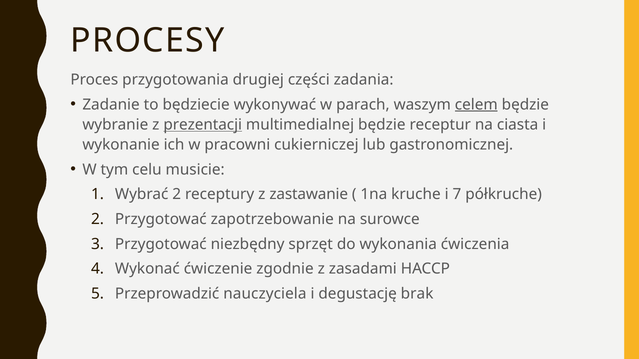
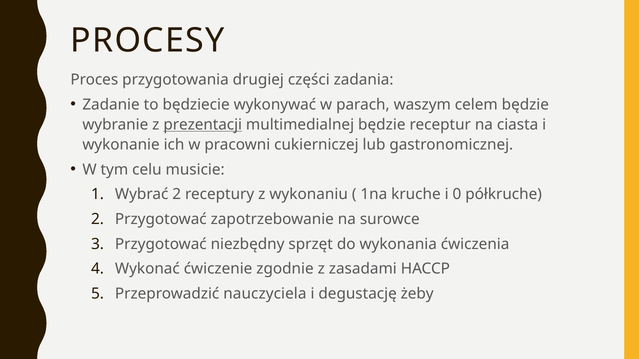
celem underline: present -> none (476, 105)
zastawanie: zastawanie -> wykonaniu (309, 195)
7: 7 -> 0 (457, 195)
brak: brak -> żeby (417, 294)
